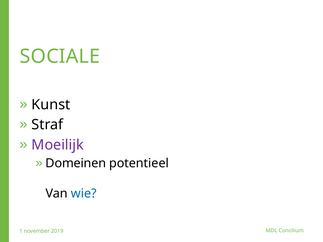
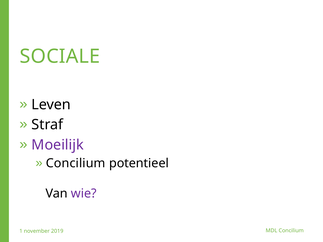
Kunst: Kunst -> Leven (51, 105)
Domeinen: Domeinen -> Concilium (76, 164)
wie colour: blue -> purple (84, 194)
